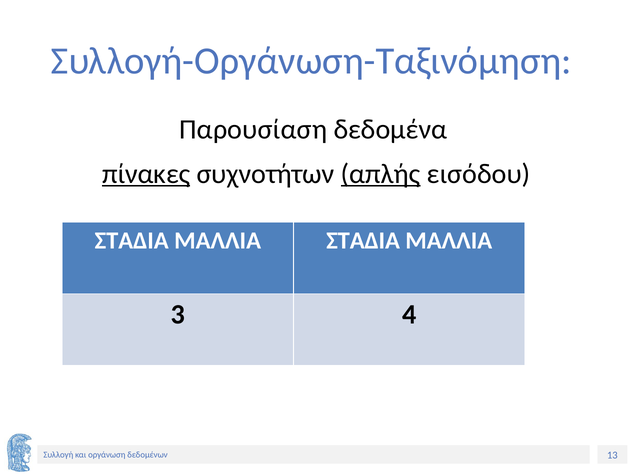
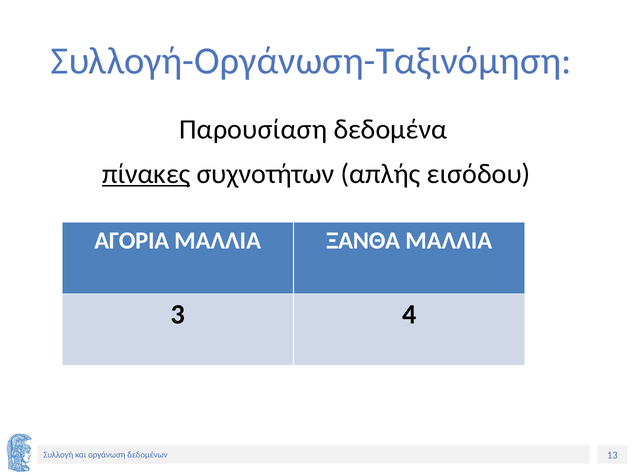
απλής underline: present -> none (381, 174)
ΣΤΑΔΙΑ: ΣΤΑΔΙΑ -> ΑΓΟΡΙΑ (132, 241)
ΜΑΛΛΙΑ ΣΤΑΔΙΑ: ΣΤΑΔΙΑ -> ΞΑΝΘΑ (363, 241)
